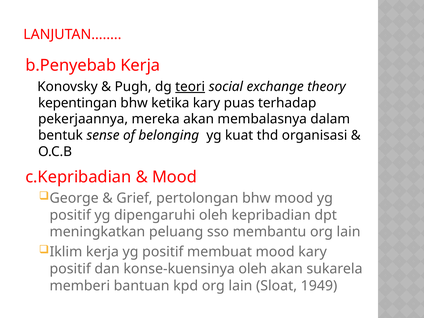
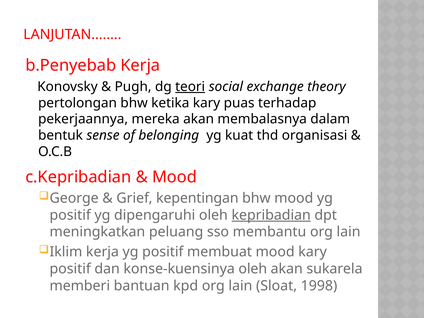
kepentingan: kepentingan -> pertolongan (78, 103)
pertolongan: pertolongan -> kepentingan (197, 198)
kepribadian underline: none -> present (271, 215)
1949: 1949 -> 1998 (319, 286)
